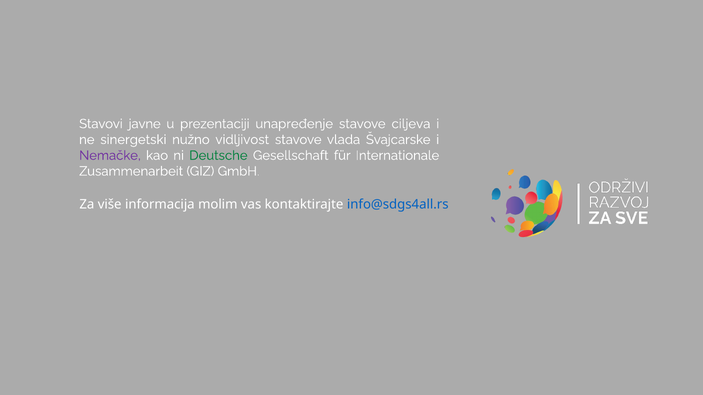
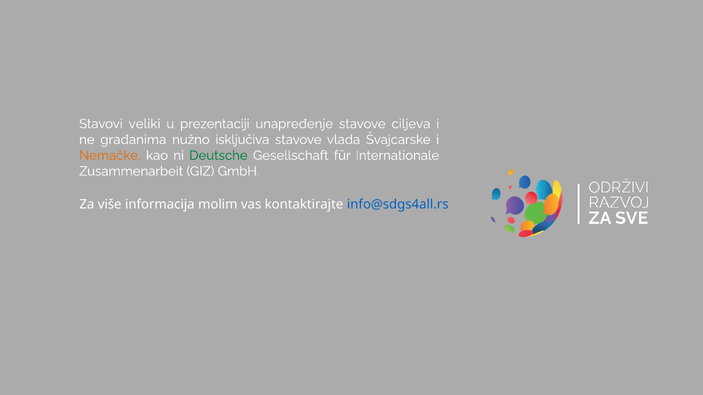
javne: javne -> veliki (145, 124)
sinergetski: sinergetski -> građanima (133, 140)
vidljivost: vidljivost -> isključiva (242, 140)
Nemačke colour: purple -> orange (110, 156)
